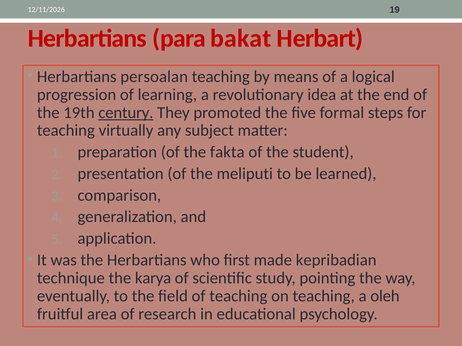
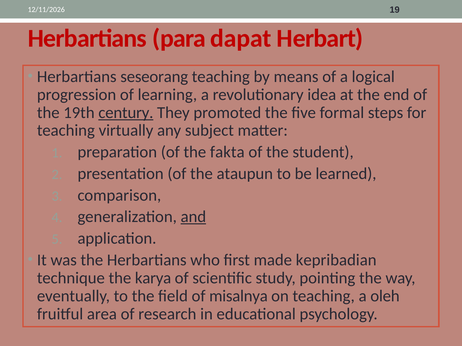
bakat: bakat -> dapat (241, 38)
persoalan: persoalan -> seseorang (154, 77)
meliputi: meliputi -> ataupun (245, 174)
and underline: none -> present (193, 217)
of teaching: teaching -> misalnya (238, 296)
